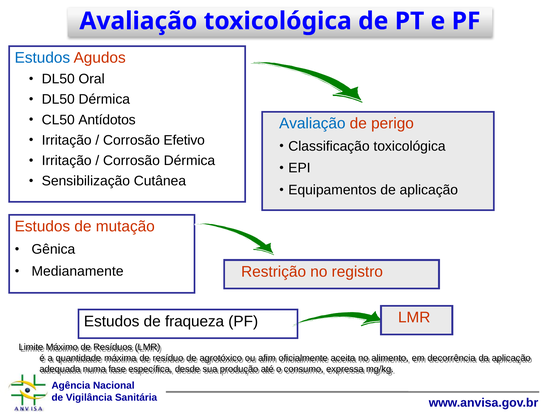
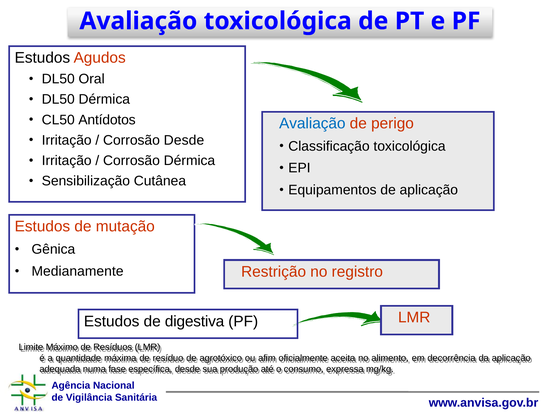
Estudos colour: blue -> black (42, 58)
Corrosão Efetivo: Efetivo -> Desde (184, 140)
fraqueza: fraqueza -> digestiva (195, 321)
